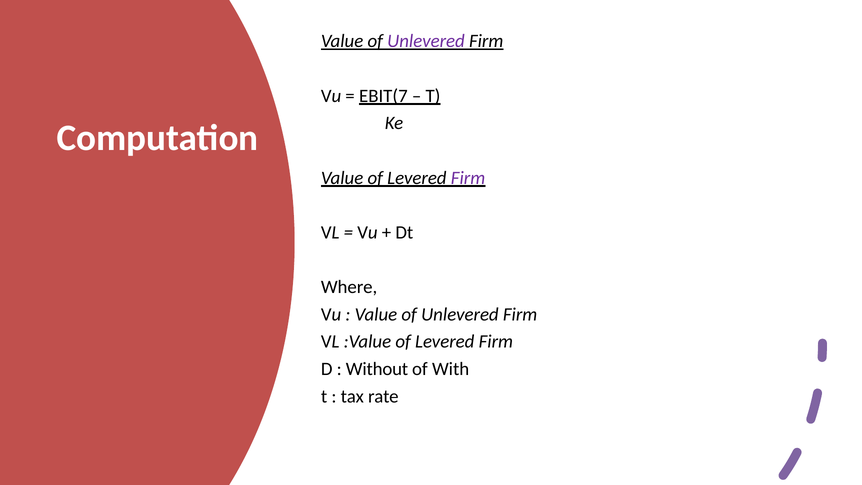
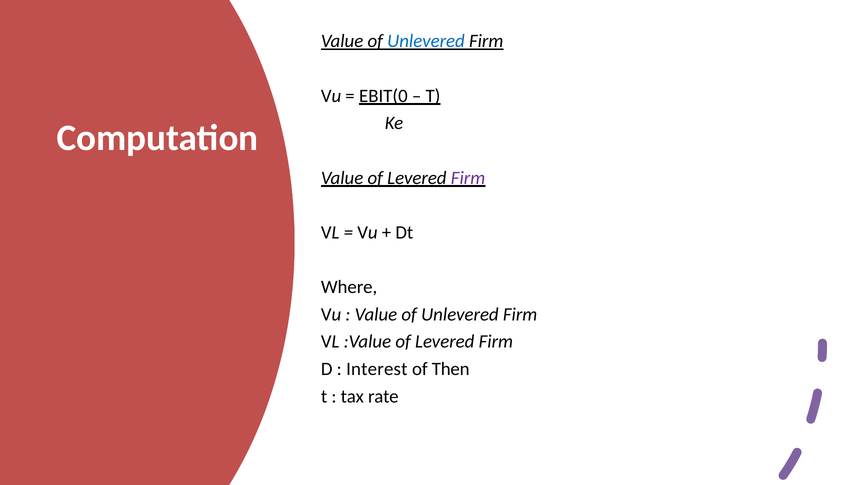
Unlevered colour: purple -> blue (426, 41)
EBIT(7: EBIT(7 -> EBIT(0 (383, 96)
Without: Without -> Interest (377, 369)
With: With -> Then (451, 369)
